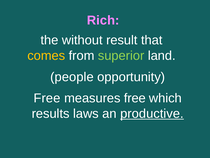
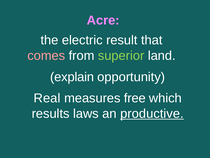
Rich: Rich -> Acre (103, 20)
without: without -> electric (82, 40)
comes colour: yellow -> pink (46, 55)
people: people -> explain (72, 77)
Free: Free -> Real (47, 98)
